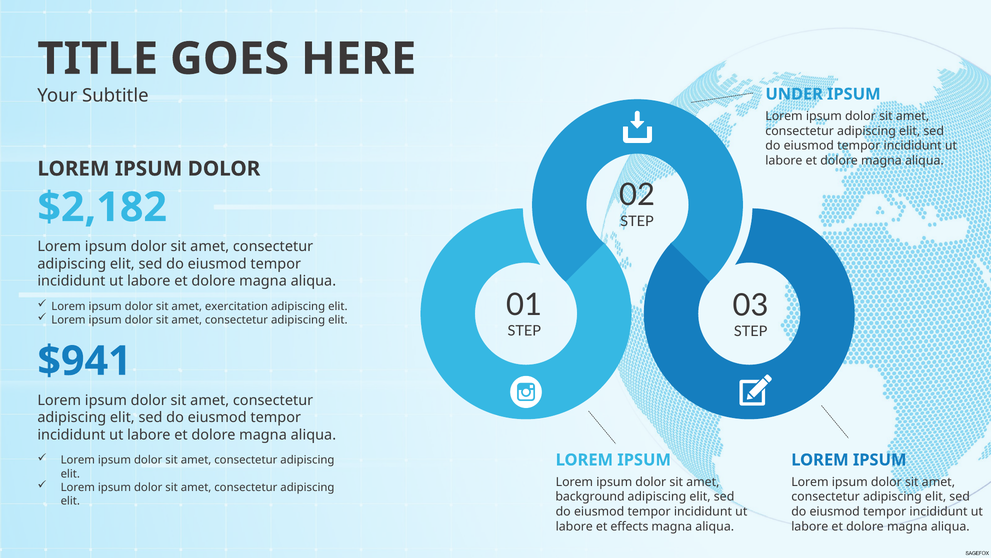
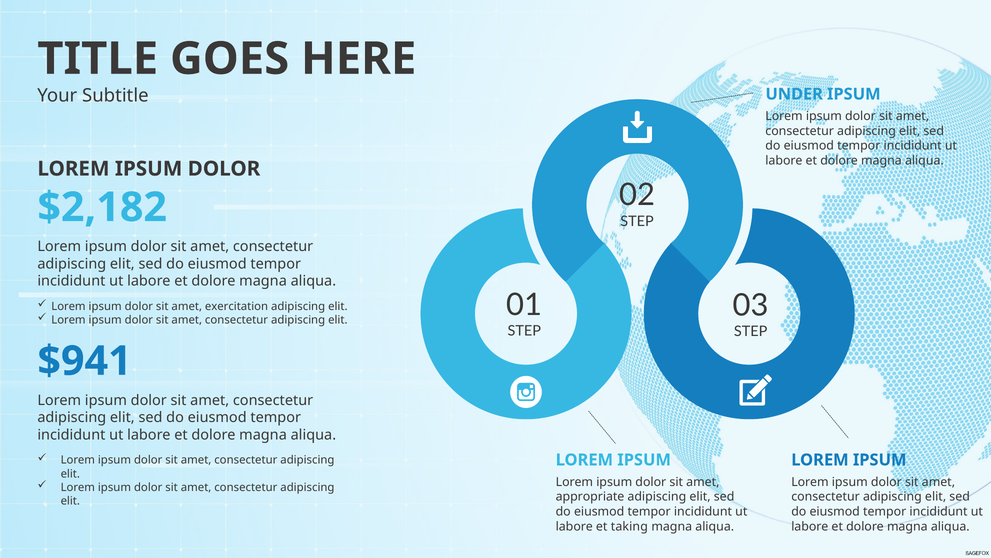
background: background -> appropriate (590, 496)
effects: effects -> taking (629, 526)
